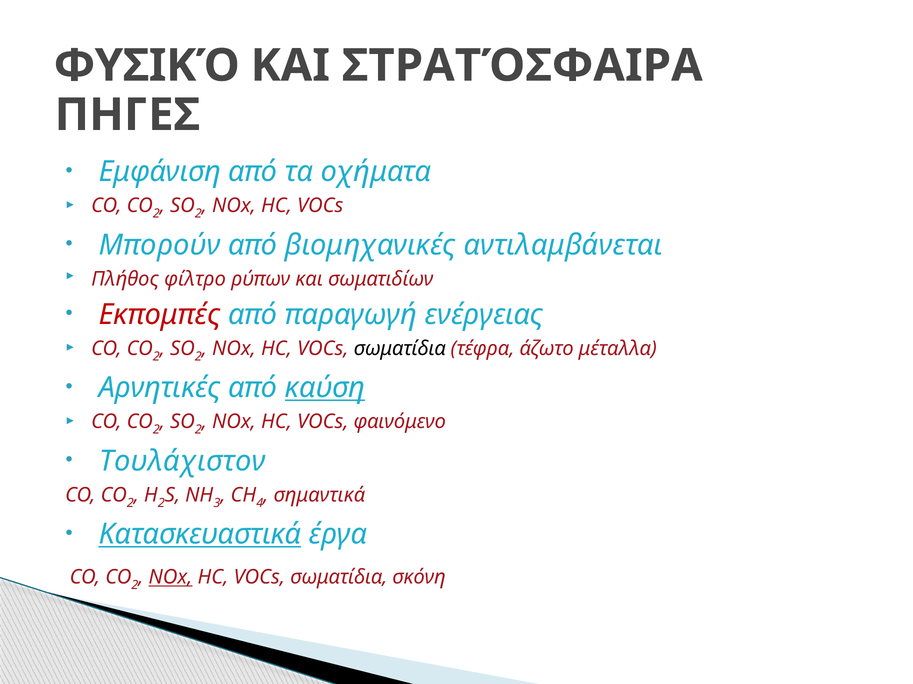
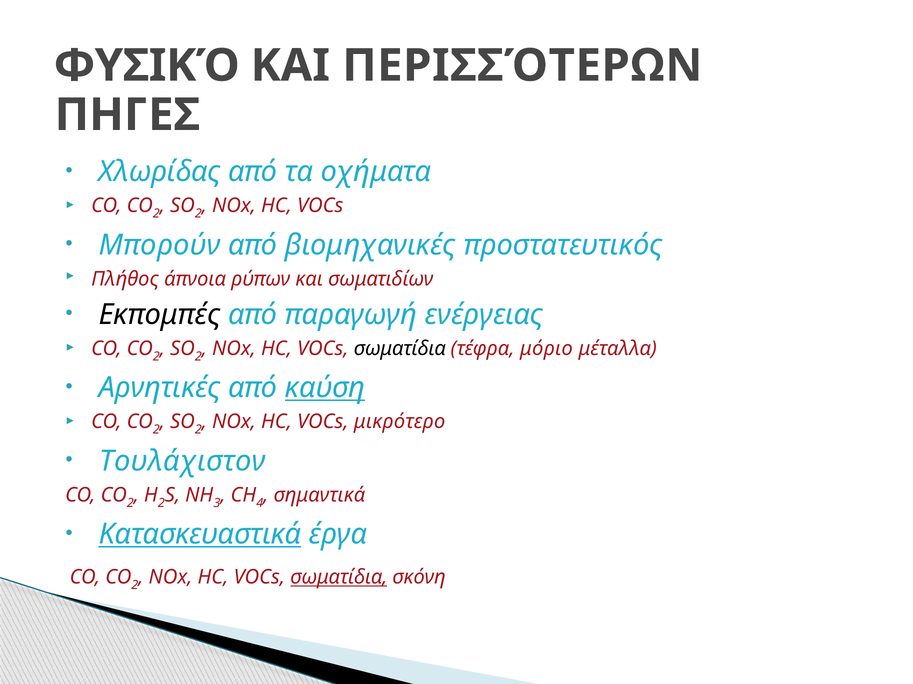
ΣΤΡΑΤΌΣΦΑΙΡΑ: ΣΤΡΑΤΌΣΦΑΙΡΑ -> ΠΕΡΙΣΣΌΤΕΡΩΝ (522, 66)
Εμφάνιση: Εμφάνιση -> Χλωρίδας (160, 172)
αντιλαμβάνεται: αντιλαμβάνεται -> προστατευτικός (563, 245)
φίλτρο: φίλτρο -> άπνοια (195, 279)
Εκπομπές colour: red -> black (160, 315)
άζωτο: άζωτο -> μόριο (546, 349)
φαινόμενο: φαινόμενο -> μικρότερο (400, 422)
NOx underline: present -> none (170, 578)
σωματίδια underline: none -> present (339, 578)
